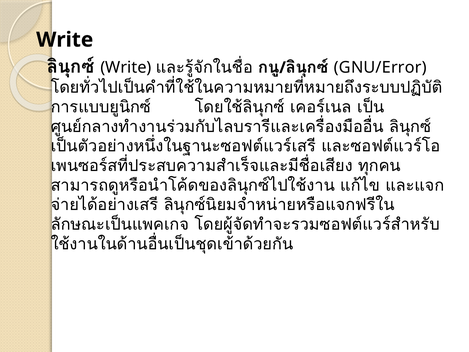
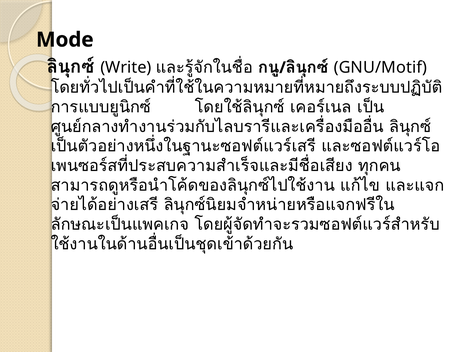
Write: Write -> Mode (65, 40)
GNU/Error: GNU/Error -> GNU/Motif (380, 68)
